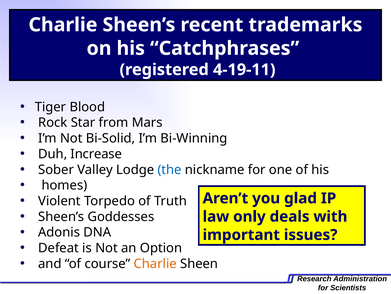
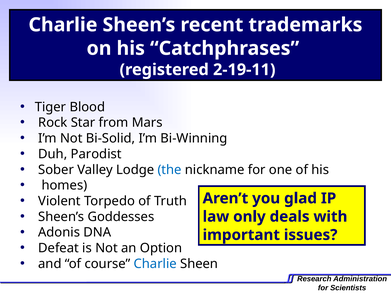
4-19-11: 4-19-11 -> 2-19-11 (244, 70)
Increase: Increase -> Parodist (96, 154)
Charlie colour: orange -> blue (155, 263)
